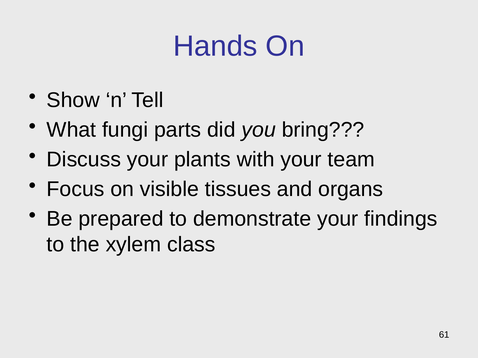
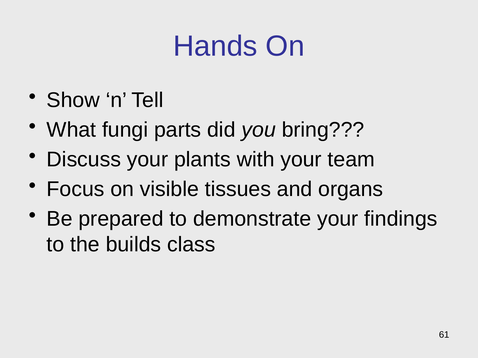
xylem: xylem -> builds (133, 245)
